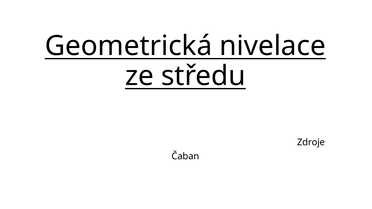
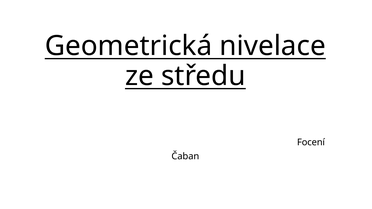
Zdroje: Zdroje -> Focení (311, 142)
